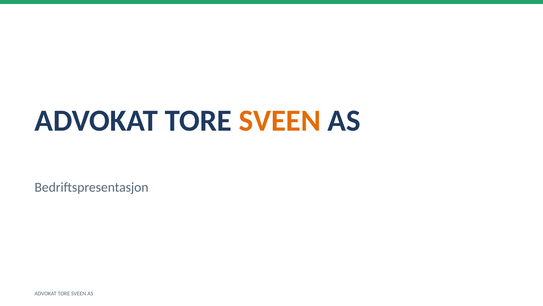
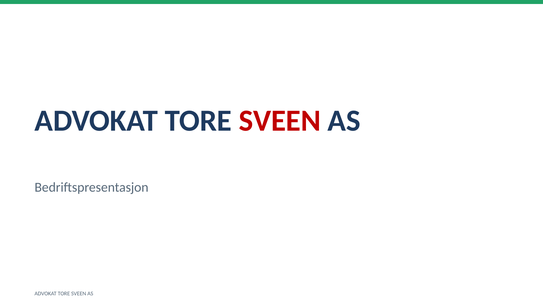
SVEEN colour: orange -> red (280, 120)
